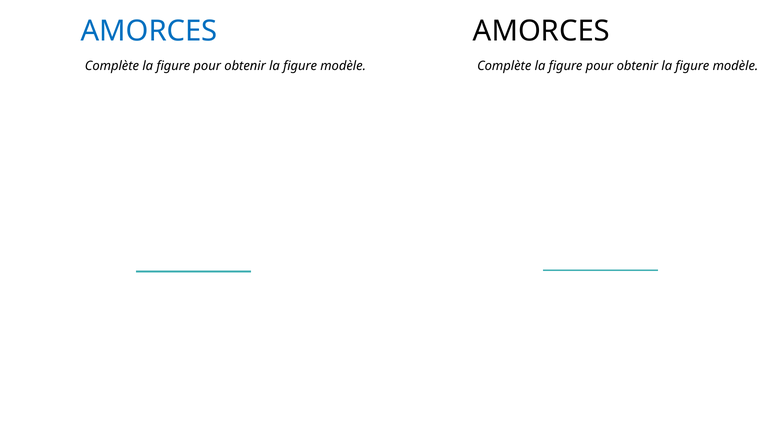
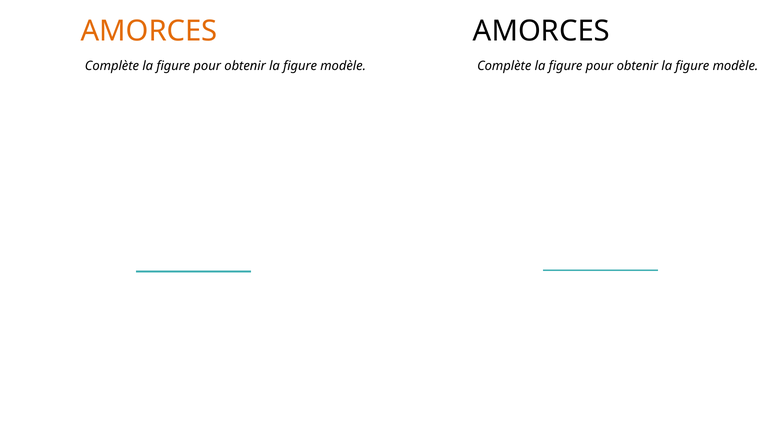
AMORCES colour: blue -> orange (149, 31)
